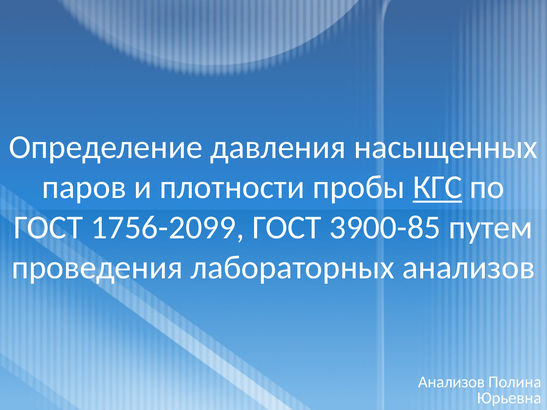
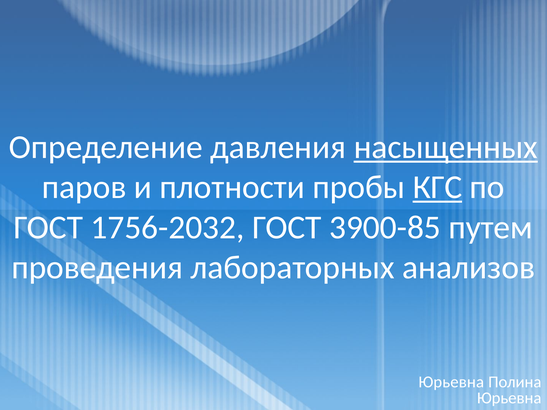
насыщенных underline: none -> present (446, 147)
1756-2099: 1756-2099 -> 1756-2032 (168, 227)
Анализов: Анализов -> Юрьевна (451, 382)
